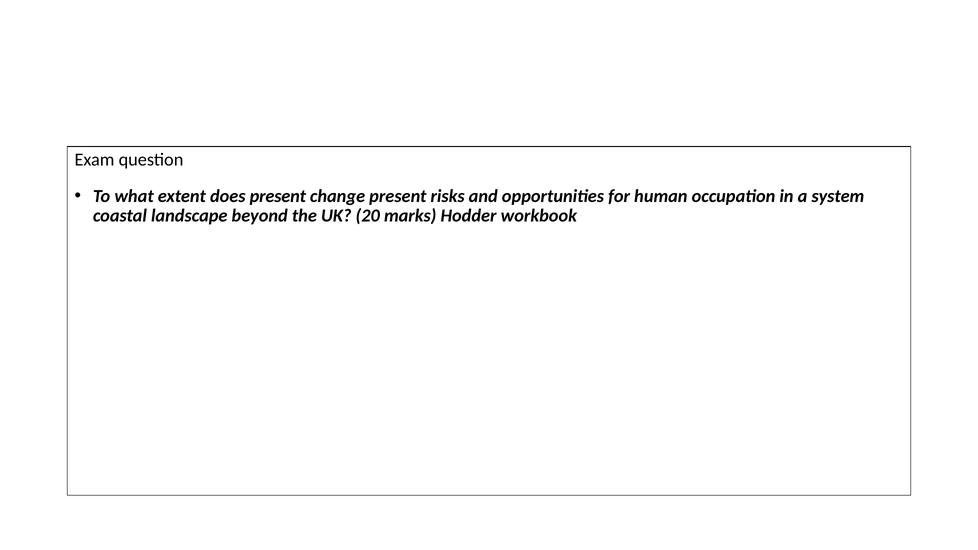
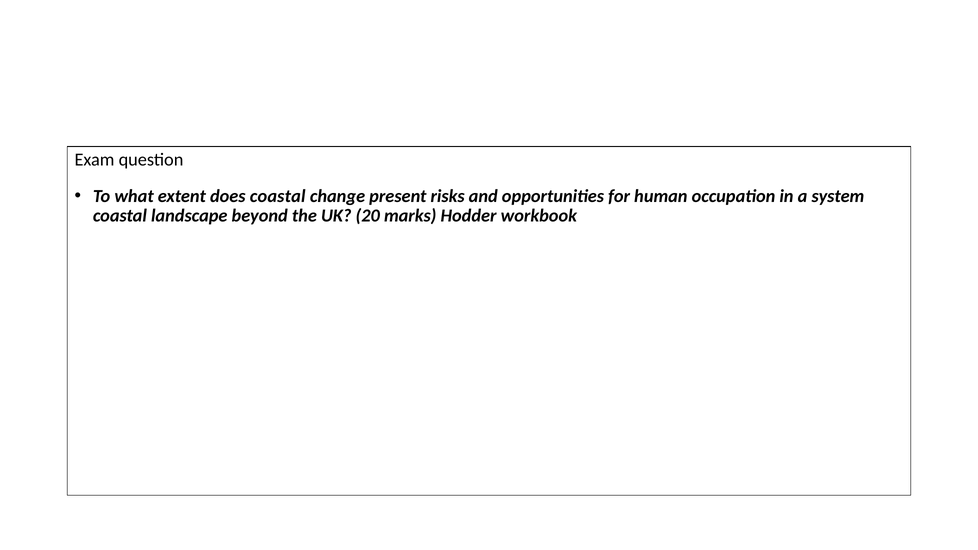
does present: present -> coastal (278, 196)
